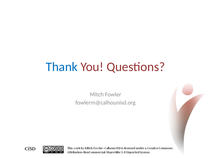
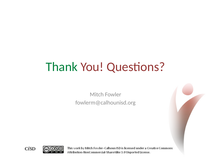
Thank colour: blue -> green (62, 67)
